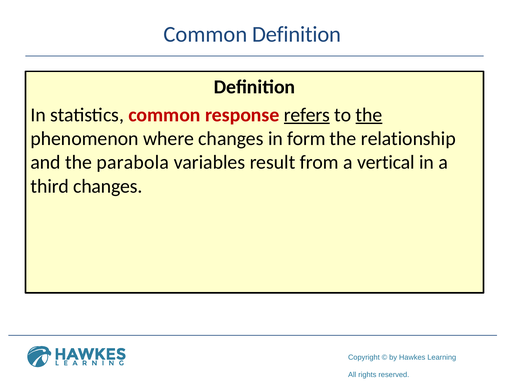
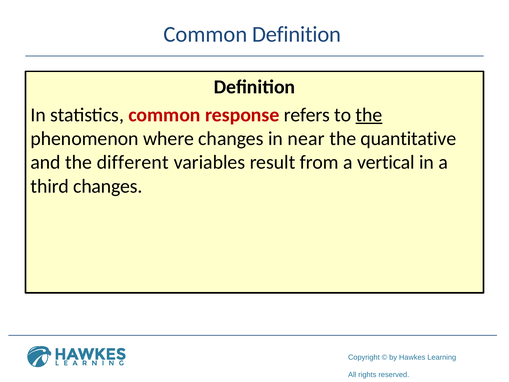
refers underline: present -> none (307, 115)
form: form -> near (306, 139)
relationship: relationship -> quantitative (408, 139)
parabola: parabola -> different (133, 162)
